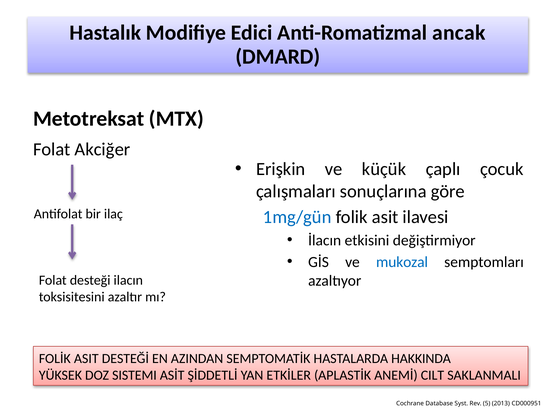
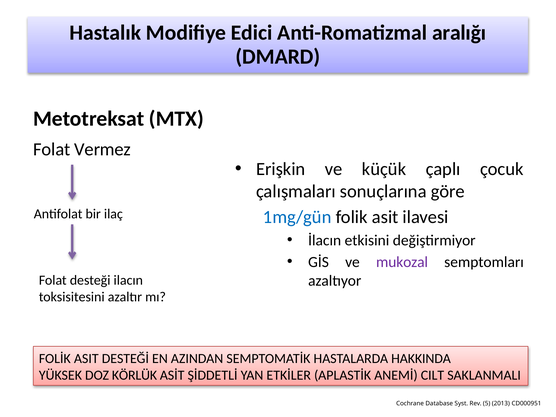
ancak: ancak -> aralığı (459, 33)
Akciğer: Akciğer -> Vermez (103, 149)
mukozal colour: blue -> purple (402, 262)
SISTEMI: SISTEMI -> KÖRLÜK (135, 375)
